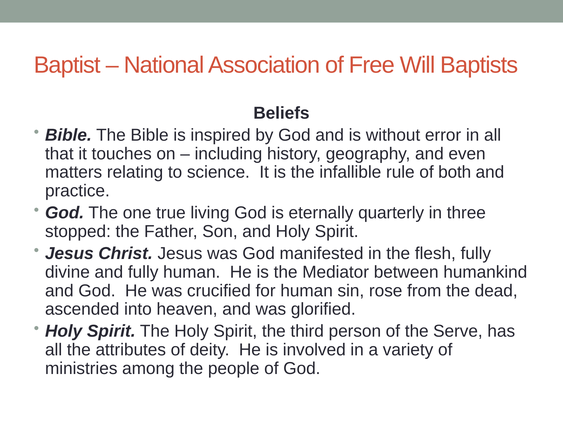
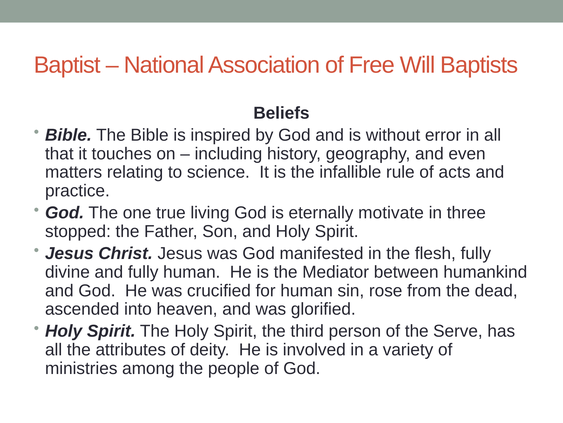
both: both -> acts (455, 172)
quarterly: quarterly -> motivate (391, 212)
